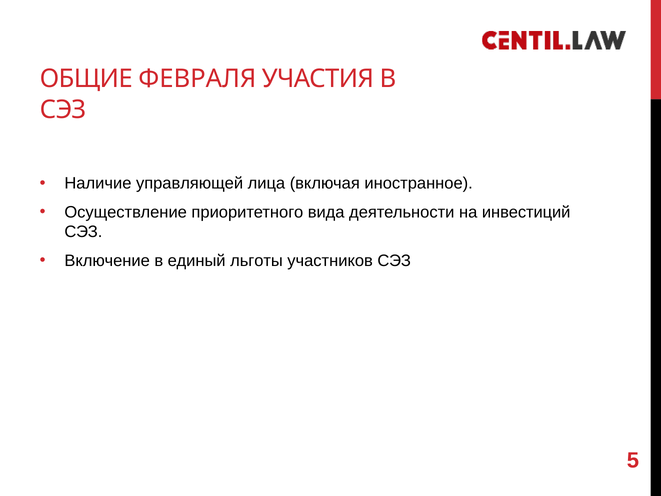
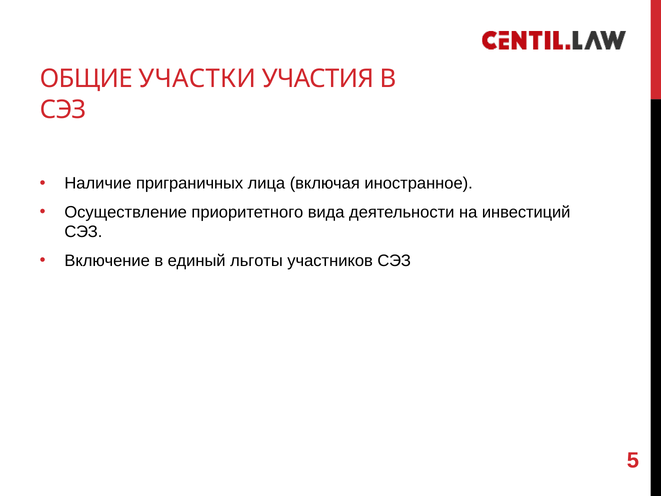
ФЕВРАЛЯ: ФЕВРАЛЯ -> УЧАСТКИ (197, 79)
управляющей: управляющей -> приграничных (190, 183)
